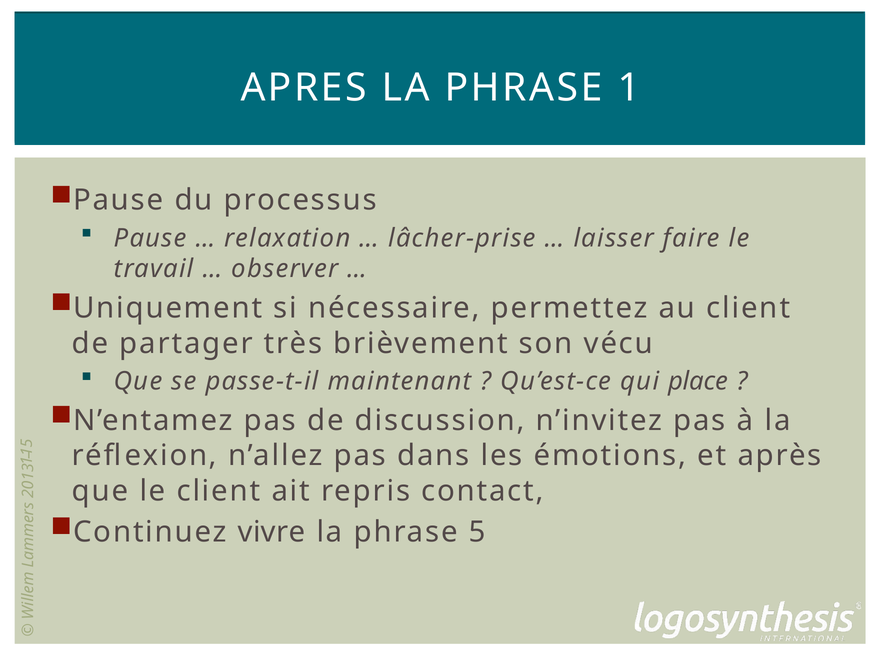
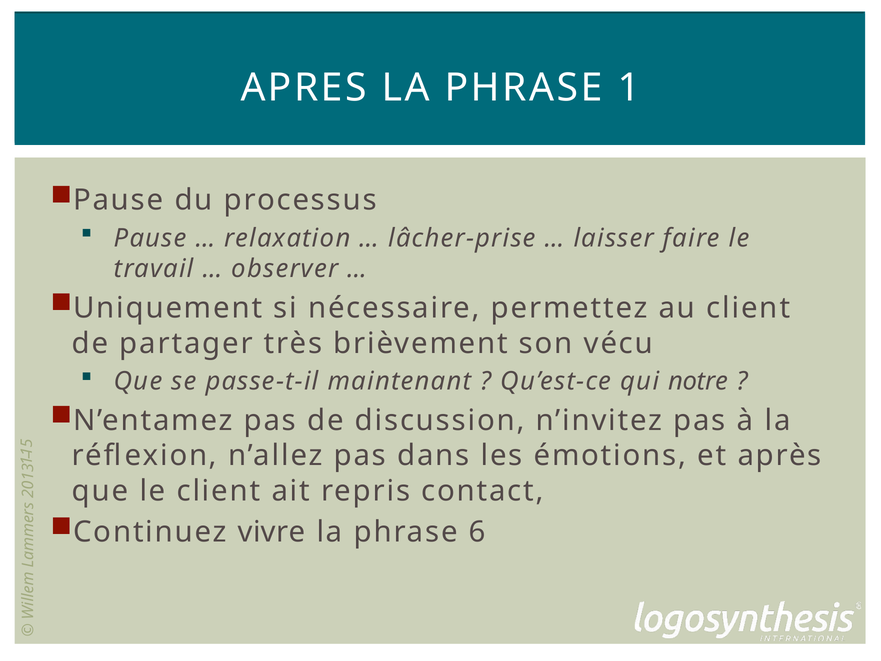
place: place -> notre (698, 381)
phrase 5: 5 -> 6 (477, 532)
